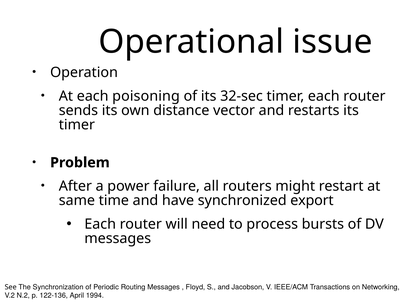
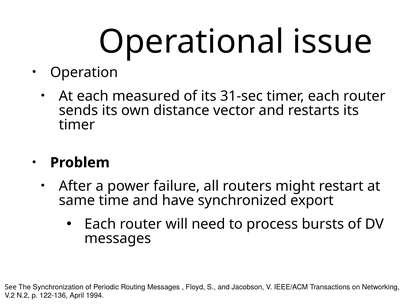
poisoning: poisoning -> measured (146, 96)
32-sec: 32-sec -> 31-sec (242, 96)
